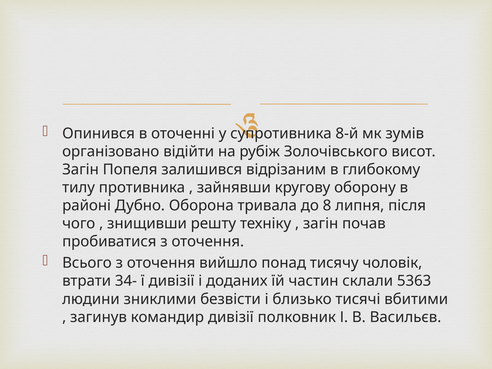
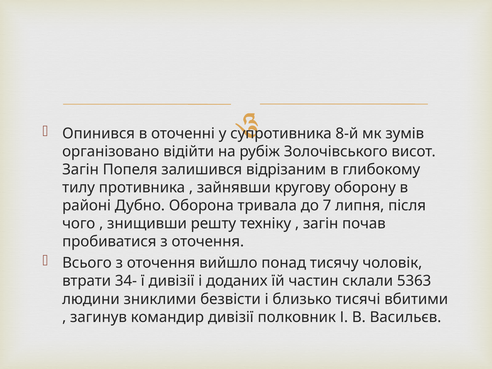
8: 8 -> 7 (327, 206)
